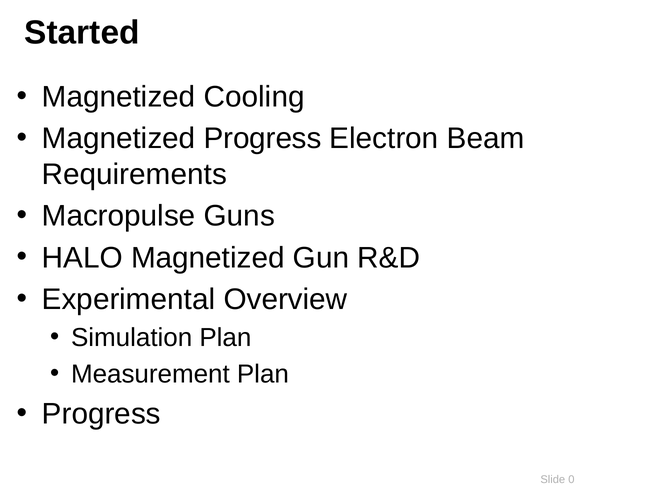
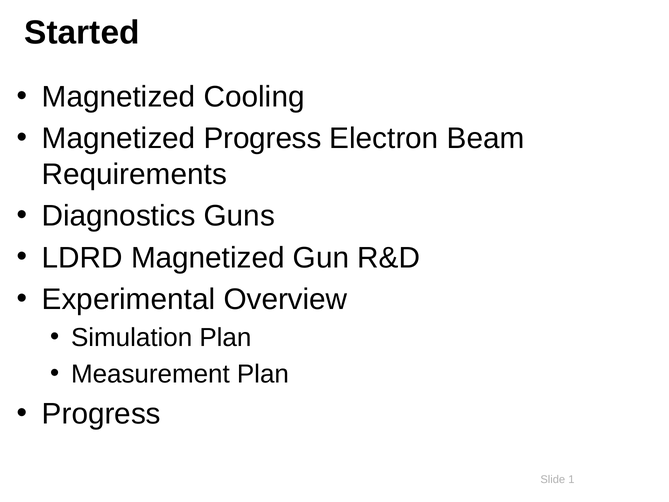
Macropulse: Macropulse -> Diagnostics (119, 216)
HALO: HALO -> LDRD (82, 258)
0: 0 -> 1 (571, 479)
